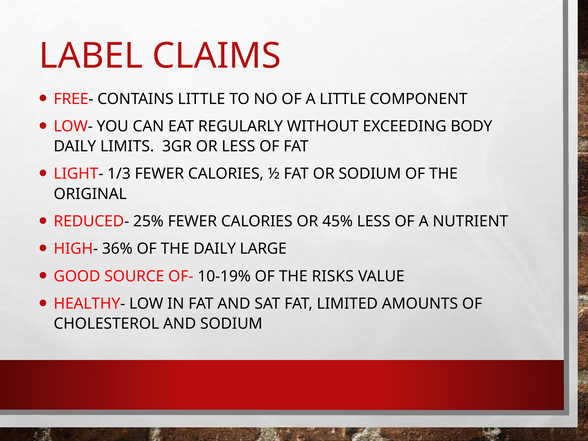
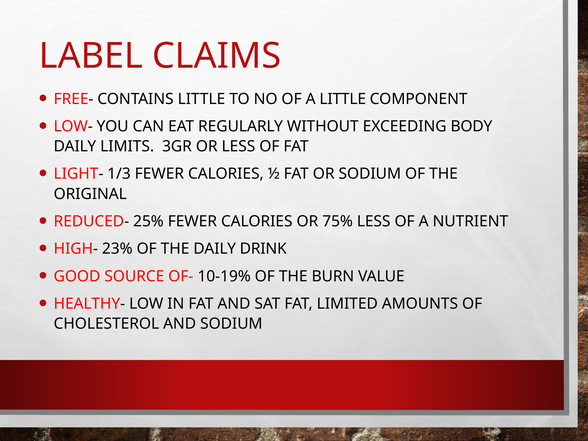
45%: 45% -> 75% (338, 221)
36%: 36% -> 23% (117, 249)
LARGE: LARGE -> DRINK (263, 249)
RISKS: RISKS -> BURN (333, 276)
